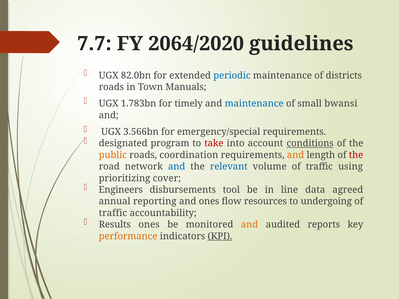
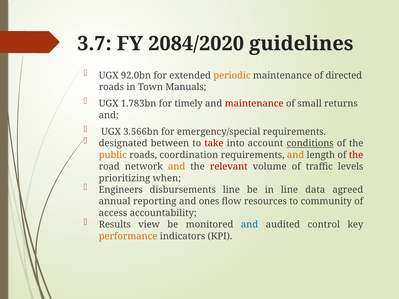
7.7: 7.7 -> 3.7 (94, 44)
2064/2020: 2064/2020 -> 2084/2020 (196, 44)
82.0bn: 82.0bn -> 92.0bn (136, 75)
periodic colour: blue -> orange (232, 75)
districts: districts -> directed (344, 75)
maintenance colour: blue -> red (254, 104)
bwansi: bwansi -> returns (341, 104)
program: program -> between (170, 143)
and colour: blue -> orange (177, 167)
relevant colour: blue -> red (229, 167)
using: using -> levels (351, 167)
cover: cover -> when (167, 178)
disbursements tool: tool -> line (231, 190)
undergoing: undergoing -> community (326, 202)
traffic: traffic -> access (113, 213)
Results ones: ones -> view (149, 225)
and colour: orange -> blue (250, 225)
reports: reports -> control (324, 225)
KPI underline: present -> none (220, 236)
